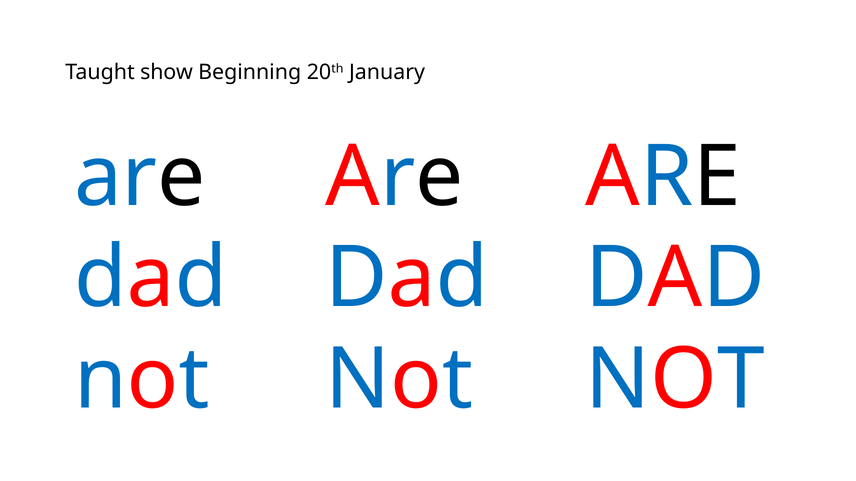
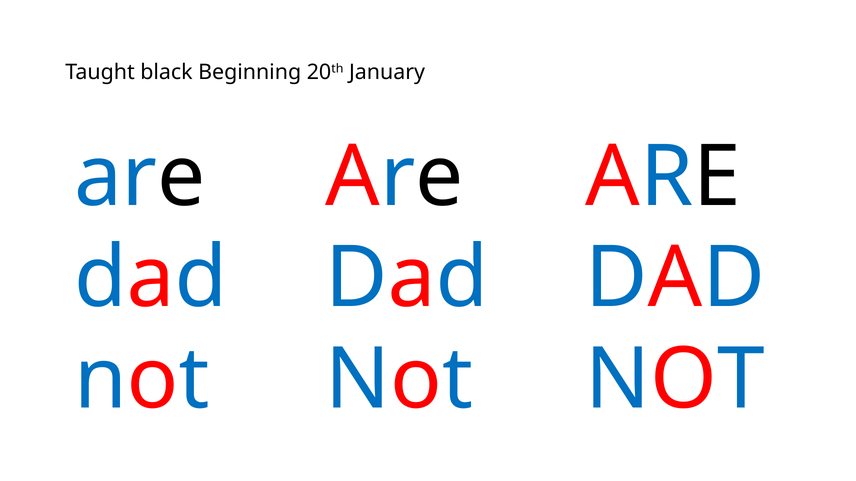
show: show -> black (166, 72)
